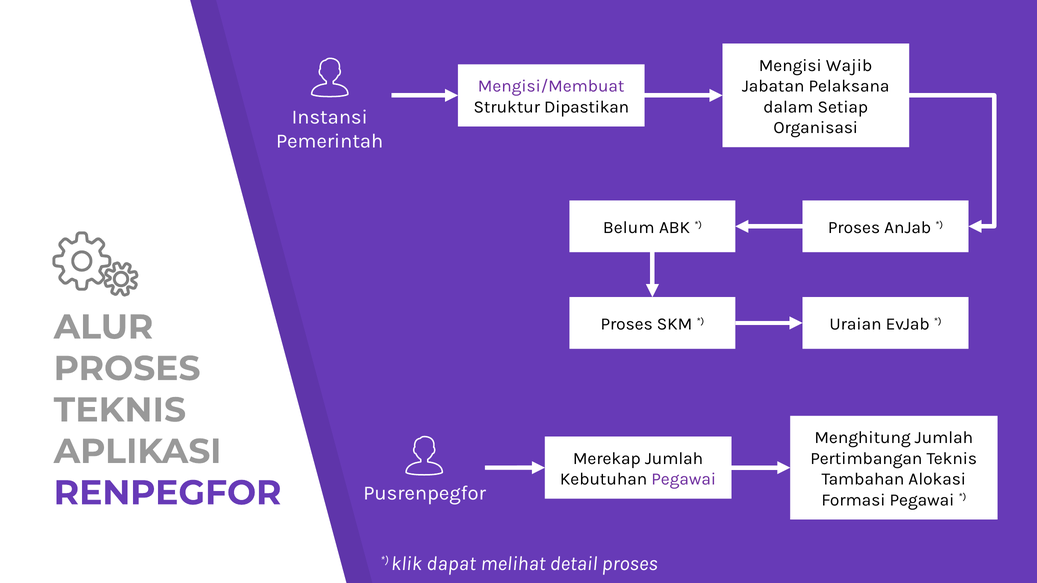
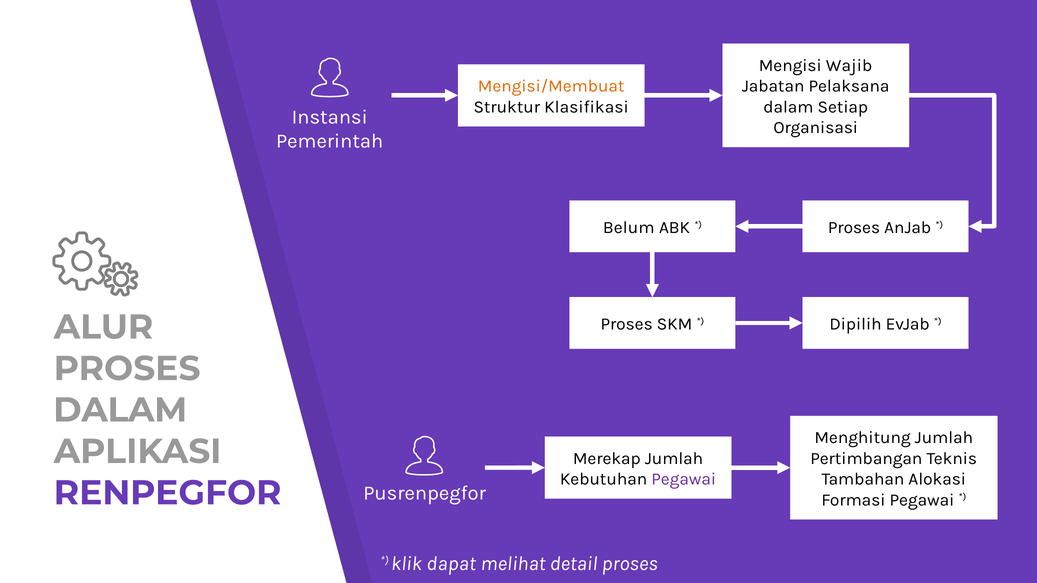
Mengisi/Membuat colour: purple -> orange (551, 86)
Dipastikan: Dipastikan -> Klasifikasi (586, 107)
Uraian: Uraian -> Dipilih (855, 324)
TEKNIS: TEKNIS -> DALAM (120, 410)
